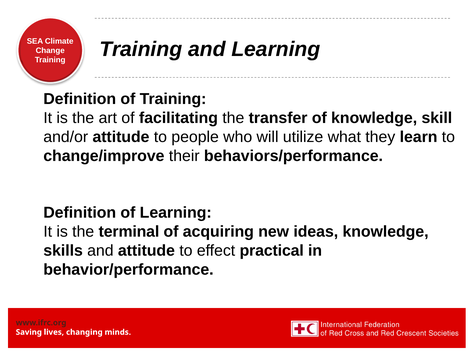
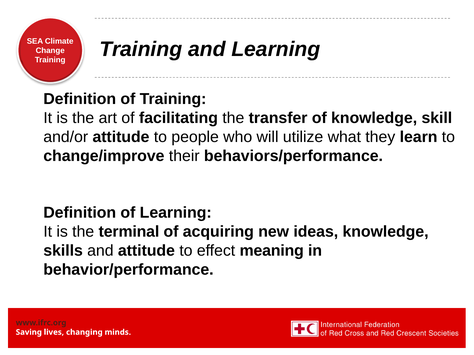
practical: practical -> meaning (272, 251)
